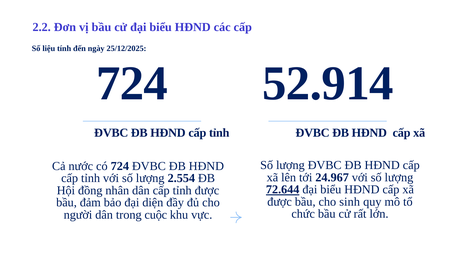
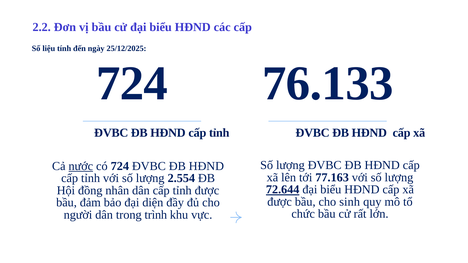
52.914: 52.914 -> 76.133 (328, 84)
nước underline: none -> present (81, 166)
24.967: 24.967 -> 77.163 (332, 178)
cuộc: cuộc -> trình (156, 215)
